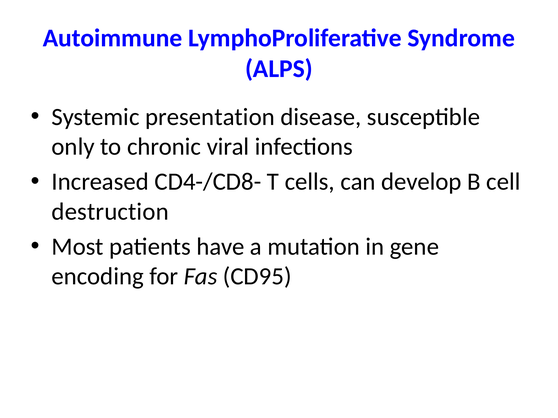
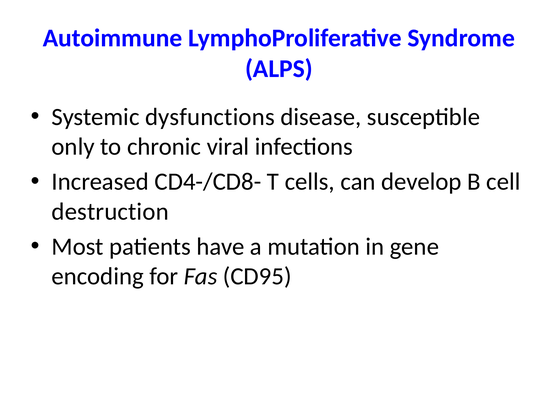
presentation: presentation -> dysfunctions (210, 117)
